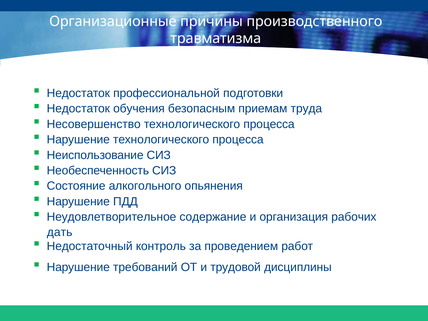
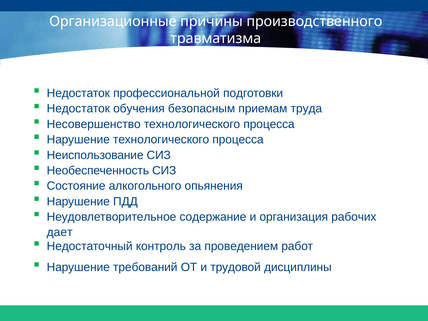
дать: дать -> дает (60, 232)
